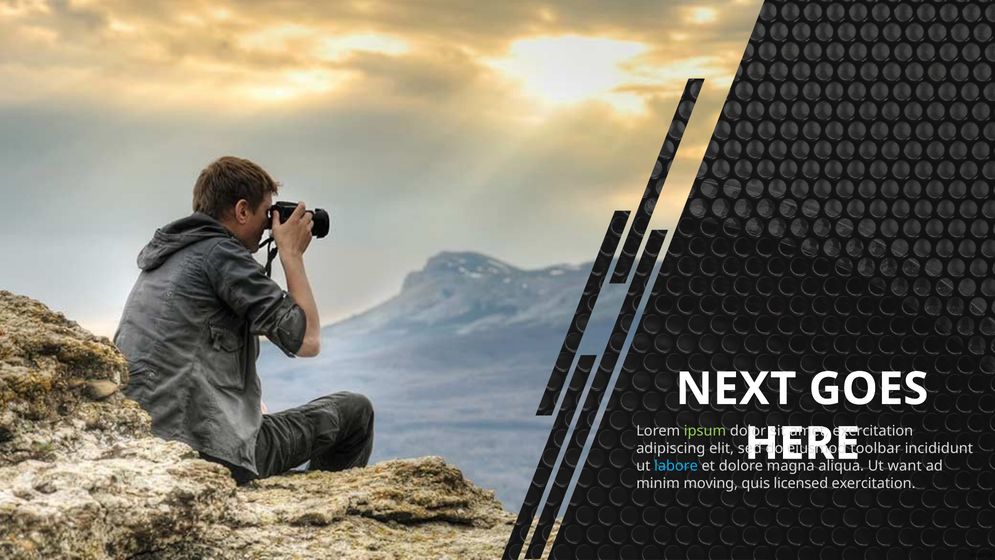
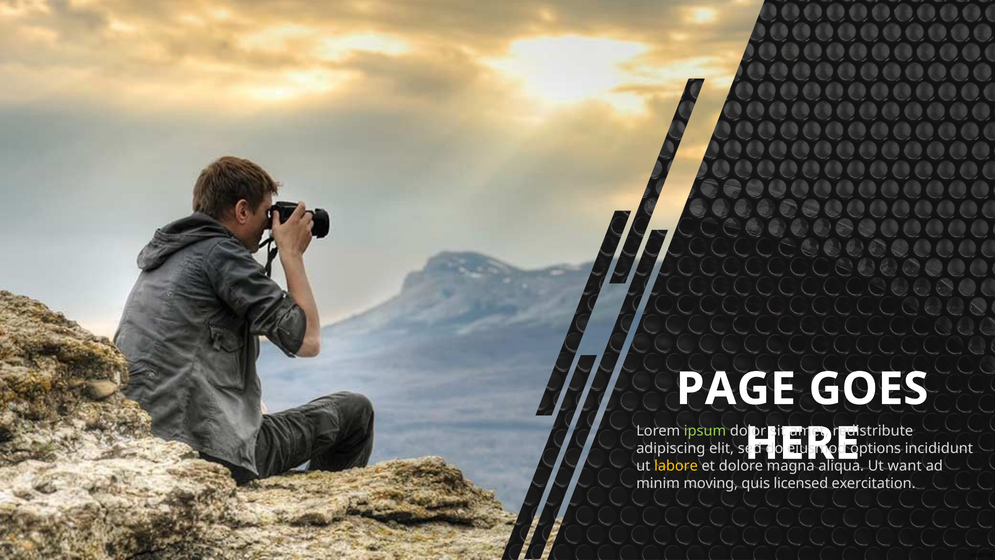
NEXT: NEXT -> PAGE (736, 389)
exercitation: exercitation -> redistribute (873, 431)
toolbar: toolbar -> options (876, 448)
labore colour: light blue -> yellow (676, 466)
